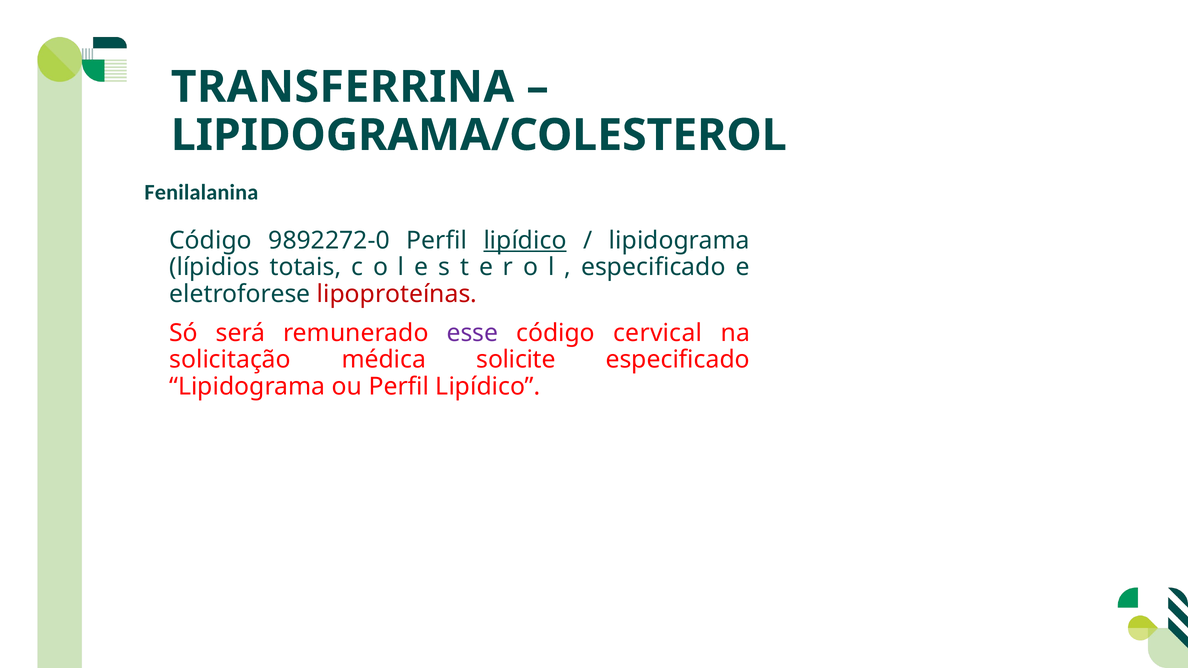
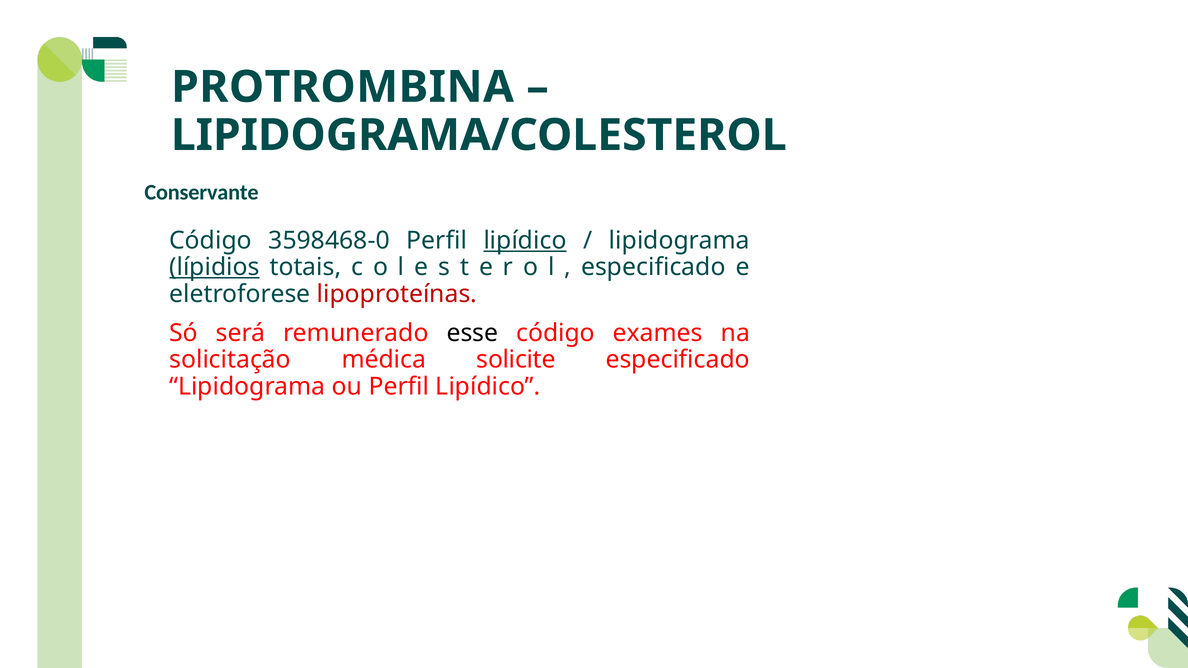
TRANSFERRINA: TRANSFERRINA -> PROTROMBINA (343, 87)
Fenilalanina: Fenilalanina -> Conservante (202, 193)
9892272-0: 9892272-0 -> 3598468-0 (329, 241)
lípidios underline: none -> present (214, 267)
esse colour: purple -> black (472, 333)
cervical: cervical -> exames (658, 333)
